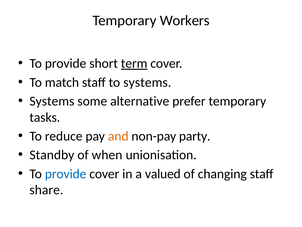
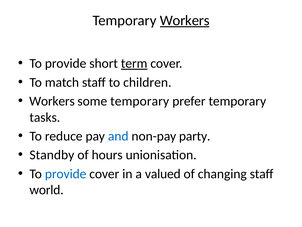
Workers underline: none -> present (185, 20)
to systems: systems -> children (147, 82)
Systems: Systems -> Workers (52, 101)
some alternative: alternative -> temporary (140, 101)
and colour: orange -> blue (118, 136)
when: when -> hours (107, 155)
share: share -> world (47, 190)
